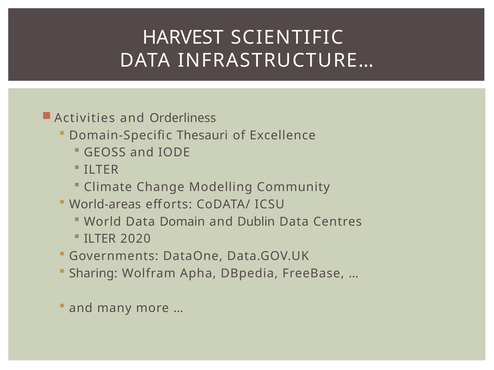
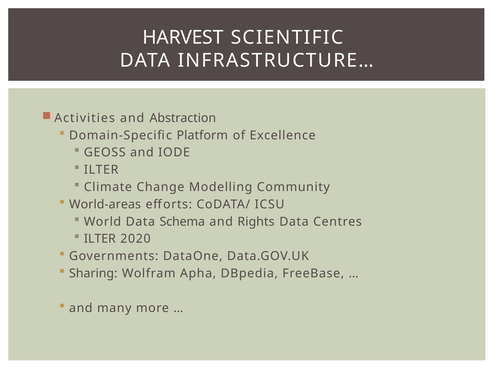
Orderliness: Orderliness -> Abstraction (183, 118)
Thesauri: Thesauri -> Platform (202, 135)
Domain: Domain -> Schema (182, 222)
Dublin: Dublin -> Rights (256, 222)
